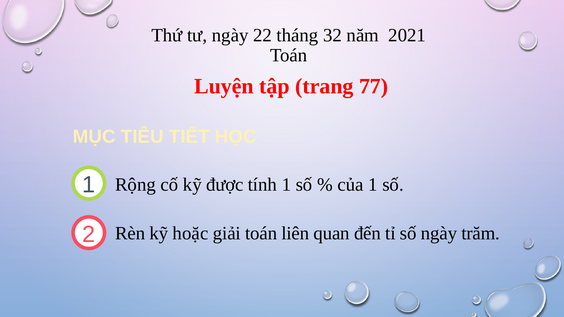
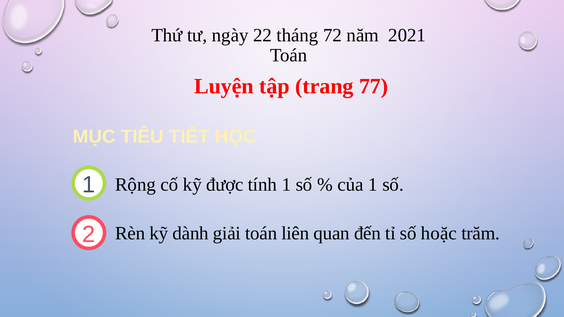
32: 32 -> 72 (332, 35)
hoặc: hoặc -> dành (191, 233)
số ngày: ngày -> hoặc (439, 233)
